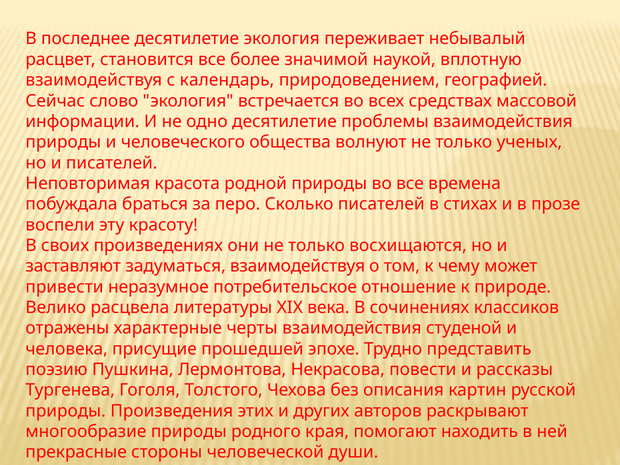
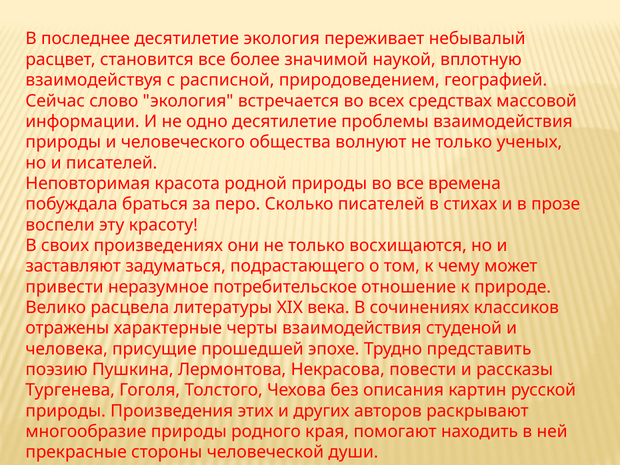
календарь: календарь -> расписной (227, 80)
задуматься взаимодействуя: взаимодействуя -> подрастающего (297, 266)
